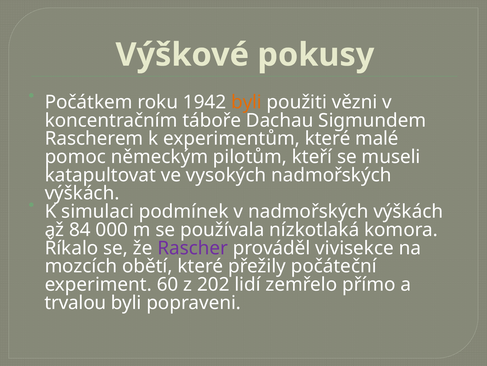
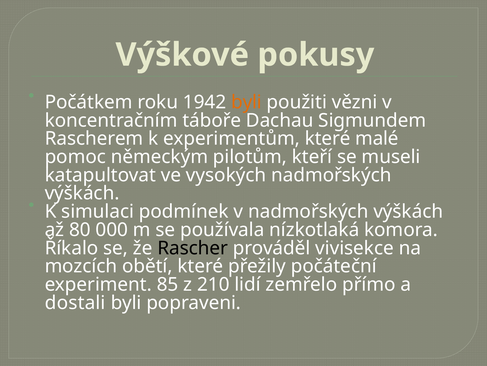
84: 84 -> 80 (80, 229)
Rascher colour: purple -> black (193, 248)
60: 60 -> 85 (168, 284)
202: 202 -> 210 (213, 284)
trvalou: trvalou -> dostali (75, 302)
